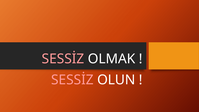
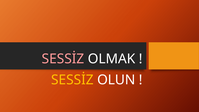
SESSİZ colour: pink -> yellow (72, 80)
